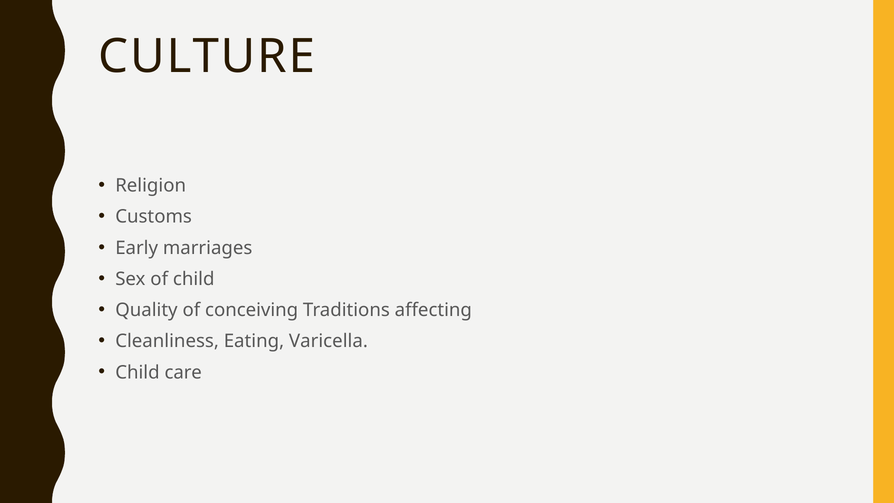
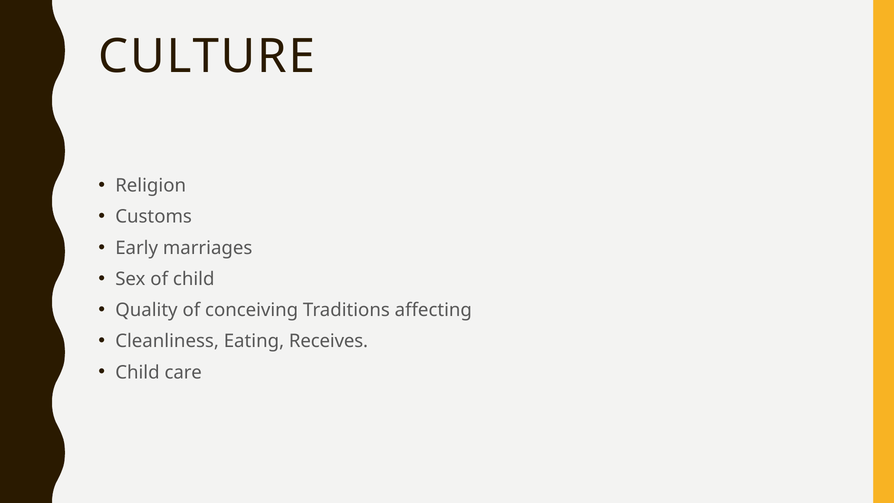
Varicella: Varicella -> Receives (329, 341)
